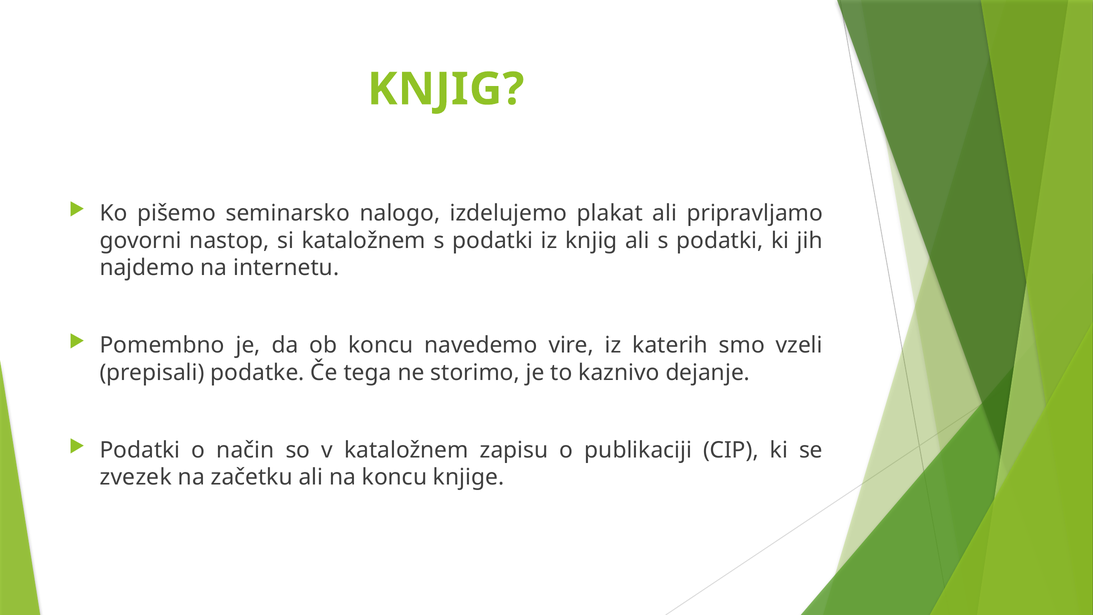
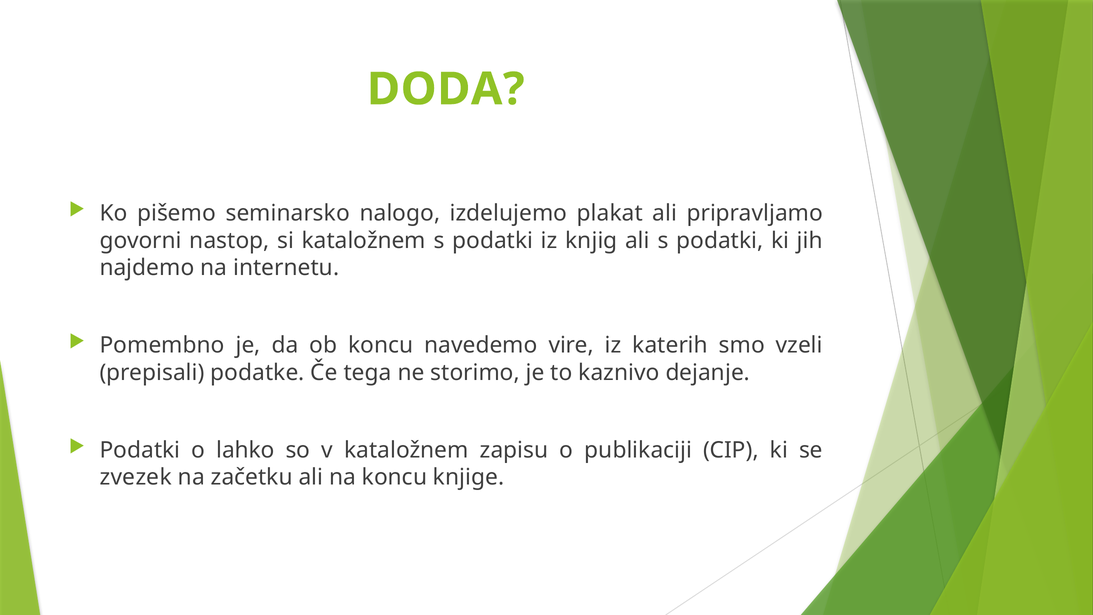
KNJIG: KNJIG -> DODA (446, 89)
način: način -> lahko (245, 450)
